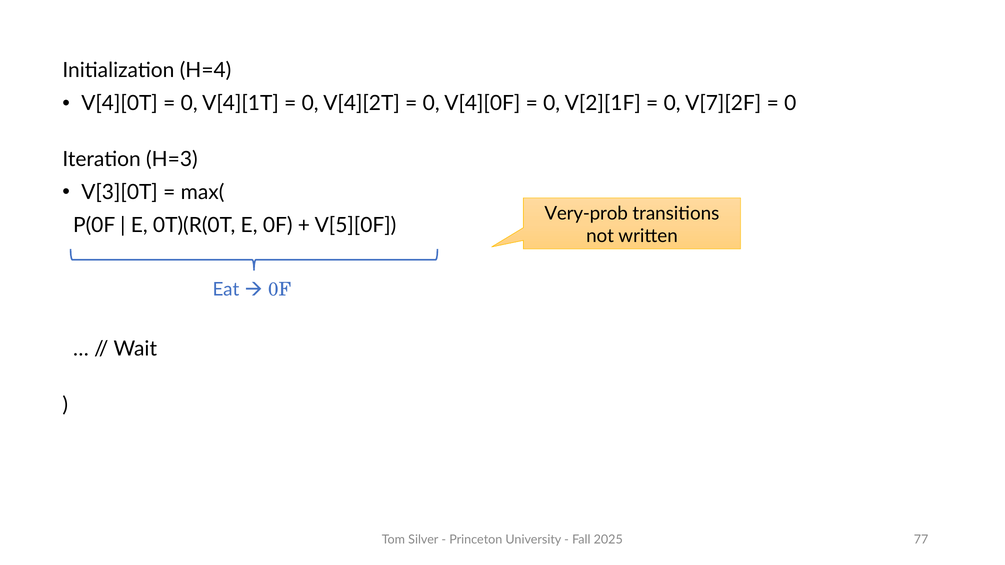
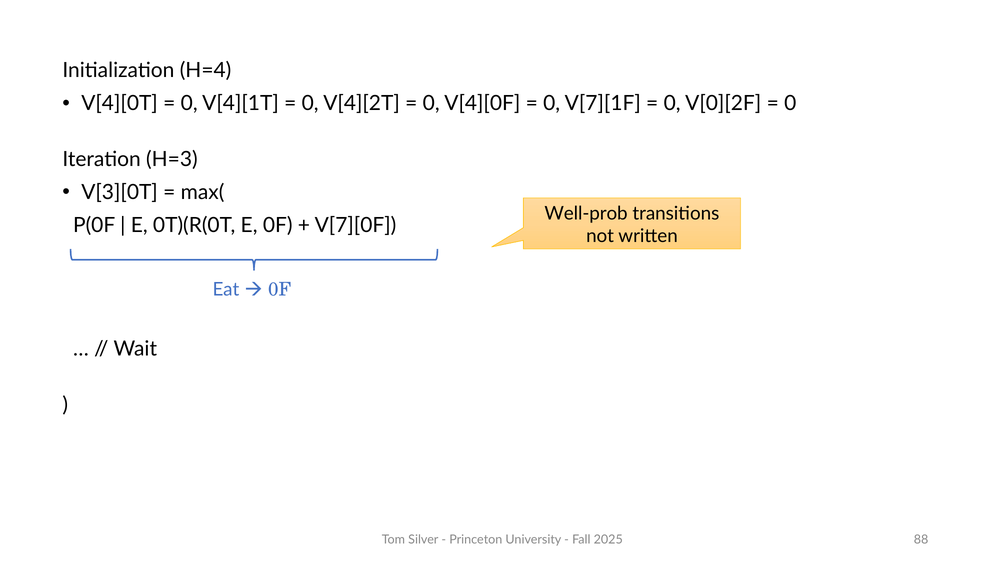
V[2][1F: V[2][1F -> V[7][1F (603, 104)
V[7][2F: V[7][2F -> V[0][2F (723, 104)
Very-prob: Very-prob -> Well-prob (586, 214)
V[5][0F: V[5][0F -> V[7][0F (355, 226)
77: 77 -> 88 (921, 540)
